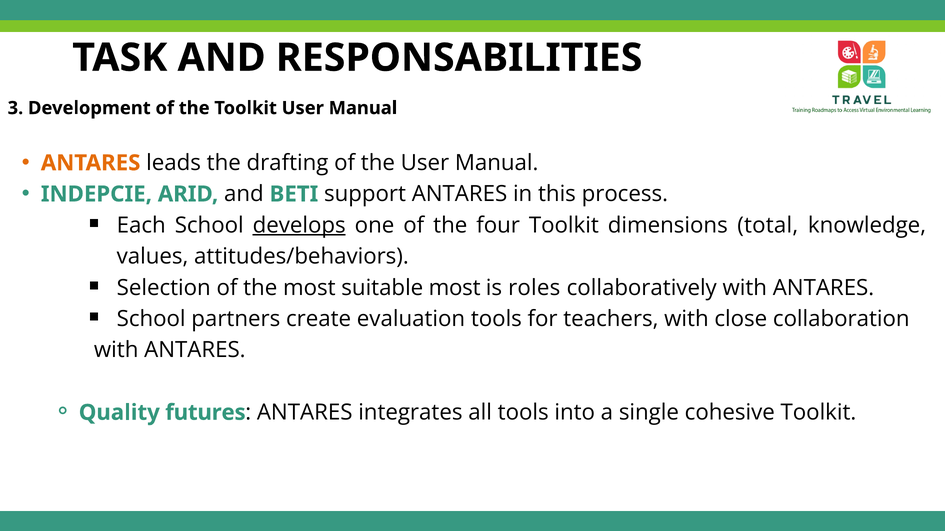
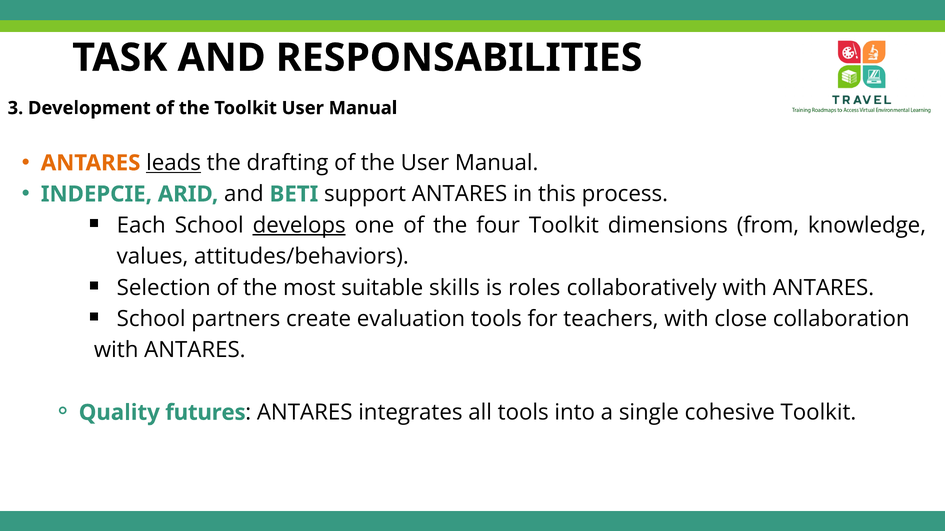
leads underline: none -> present (174, 163)
total: total -> from (768, 226)
suitable most: most -> skills (454, 288)
